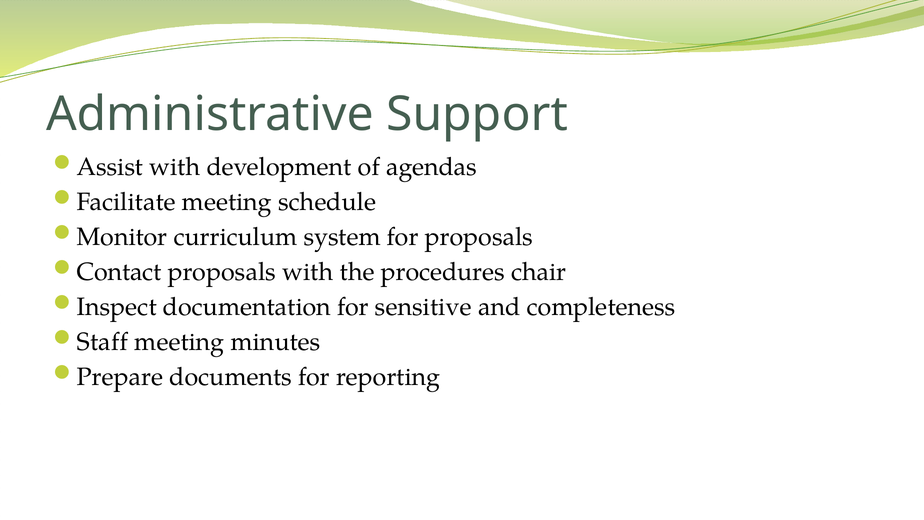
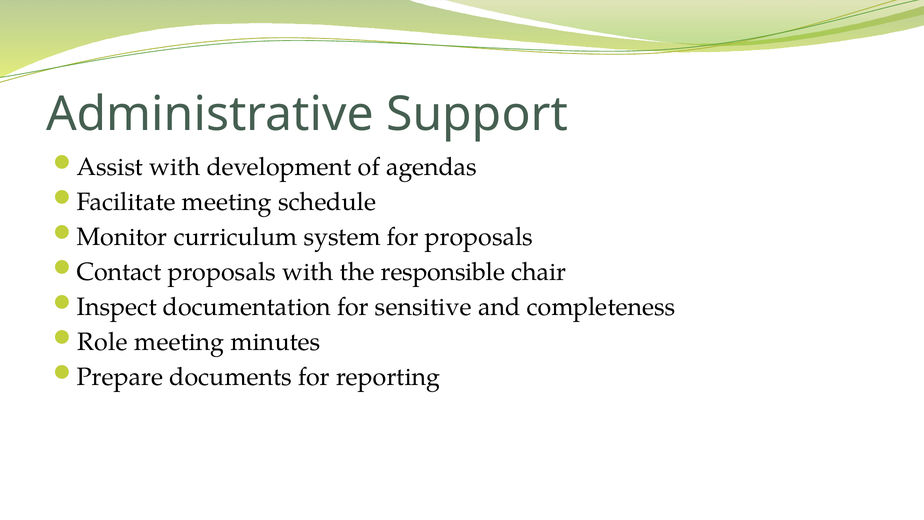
procedures: procedures -> responsible (443, 272)
Staff: Staff -> Role (102, 342)
